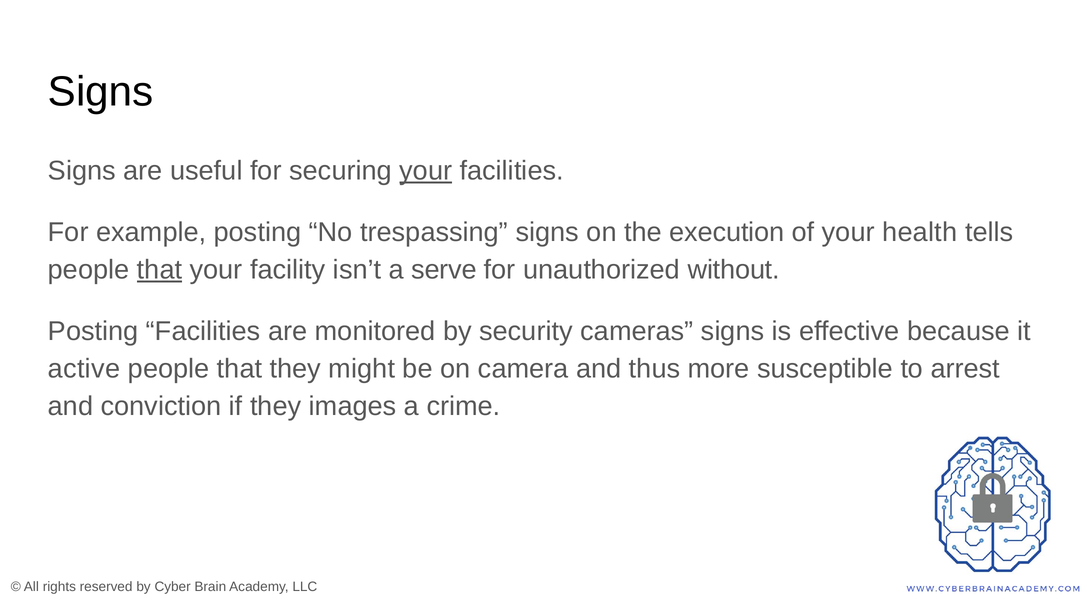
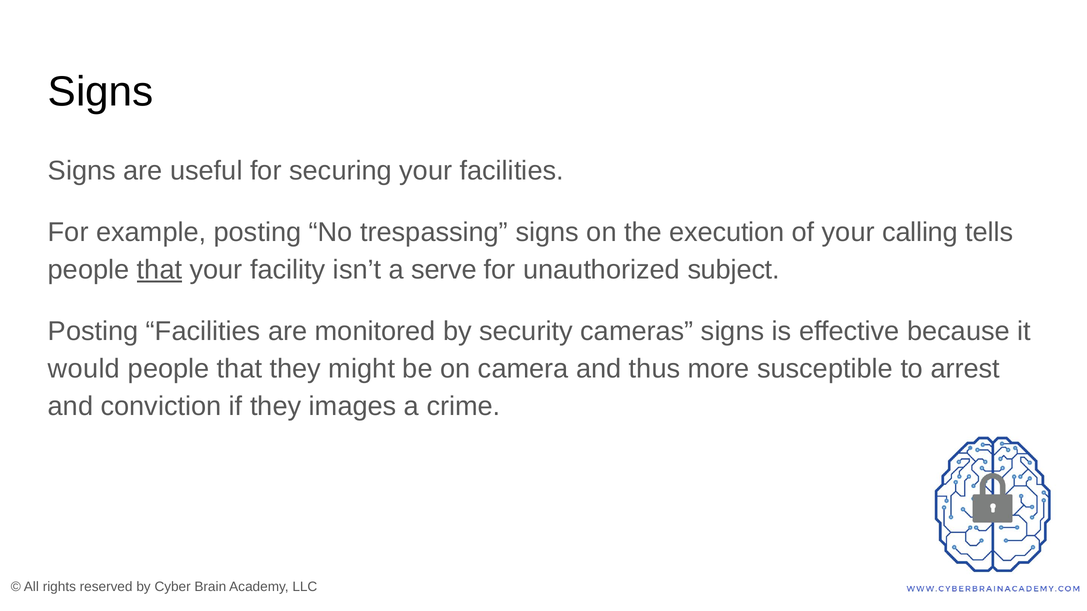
your underline: present -> none (426, 171)
health: health -> calling (920, 233)
without: without -> subject (734, 270)
active: active -> would (84, 369)
